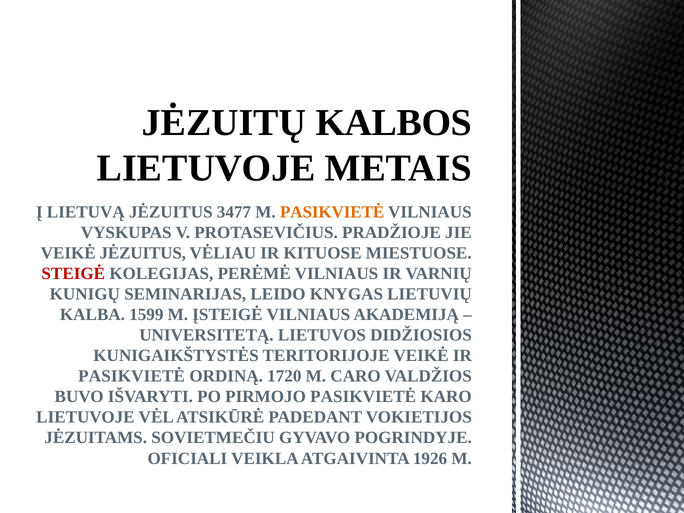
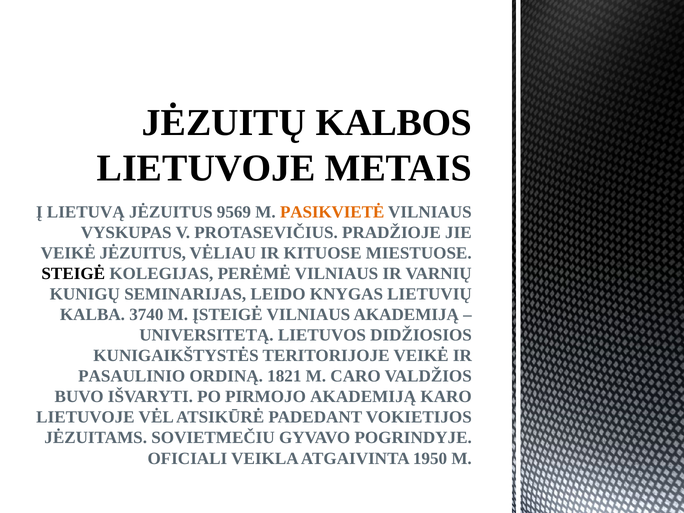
3477: 3477 -> 9569 (234, 212)
STEIGĖ colour: red -> black (73, 274)
1599: 1599 -> 3740 (146, 315)
PASIKVIETĖ: PASIKVIETĖ -> PASAULINIO (132, 376)
1720: 1720 -> 1821 (284, 376)
PIRMOJO PASIKVIETĖ: PASIKVIETĖ -> AKADEMIJĄ (363, 397)
1926: 1926 -> 1950 (430, 458)
